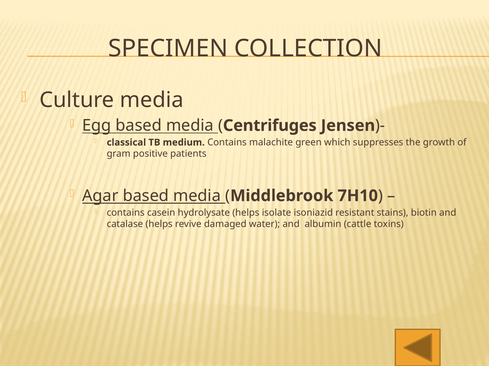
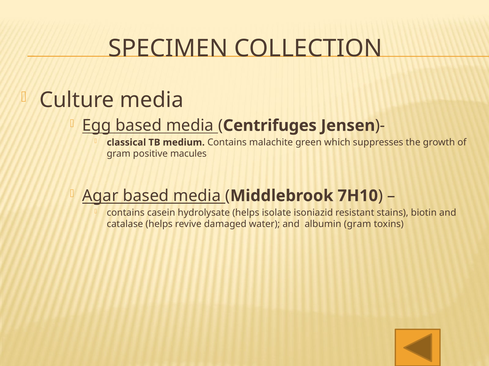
patients: patients -> macules (188, 154)
albumin cattle: cattle -> gram (358, 224)
